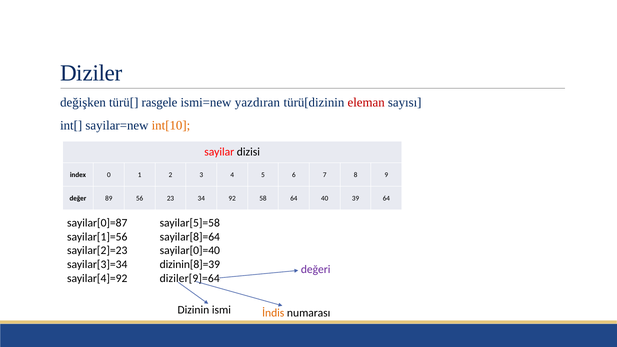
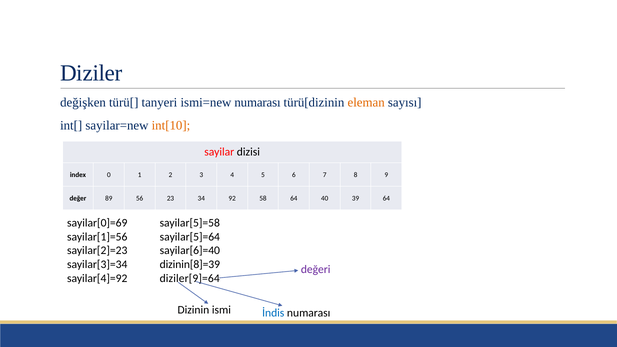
rasgele: rasgele -> tanyeri (159, 103)
ismi=new yazdıran: yazdıran -> numarası (258, 103)
eleman colour: red -> orange (366, 103)
sayilar[0]=87: sayilar[0]=87 -> sayilar[0]=69 (97, 223)
sayilar[8]=64: sayilar[8]=64 -> sayilar[5]=64 (190, 237)
sayilar[0]=40: sayilar[0]=40 -> sayilar[6]=40 (190, 251)
İndis colour: orange -> blue (273, 313)
